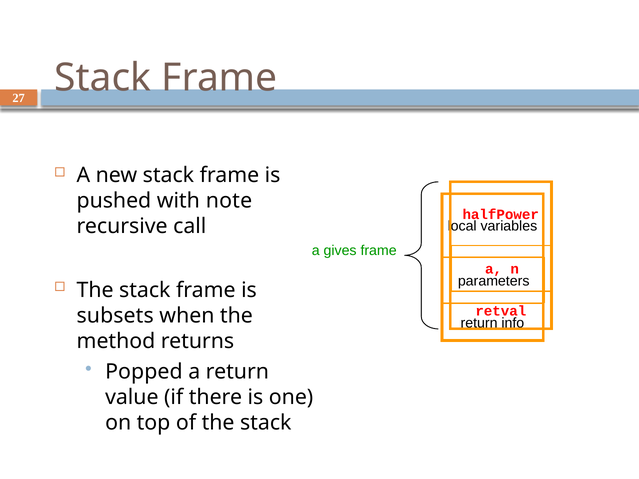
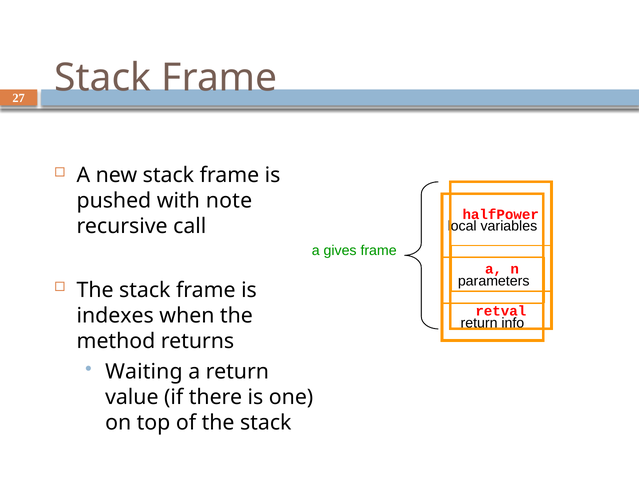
subsets: subsets -> indexes (115, 316)
Popped: Popped -> Waiting (144, 372)
